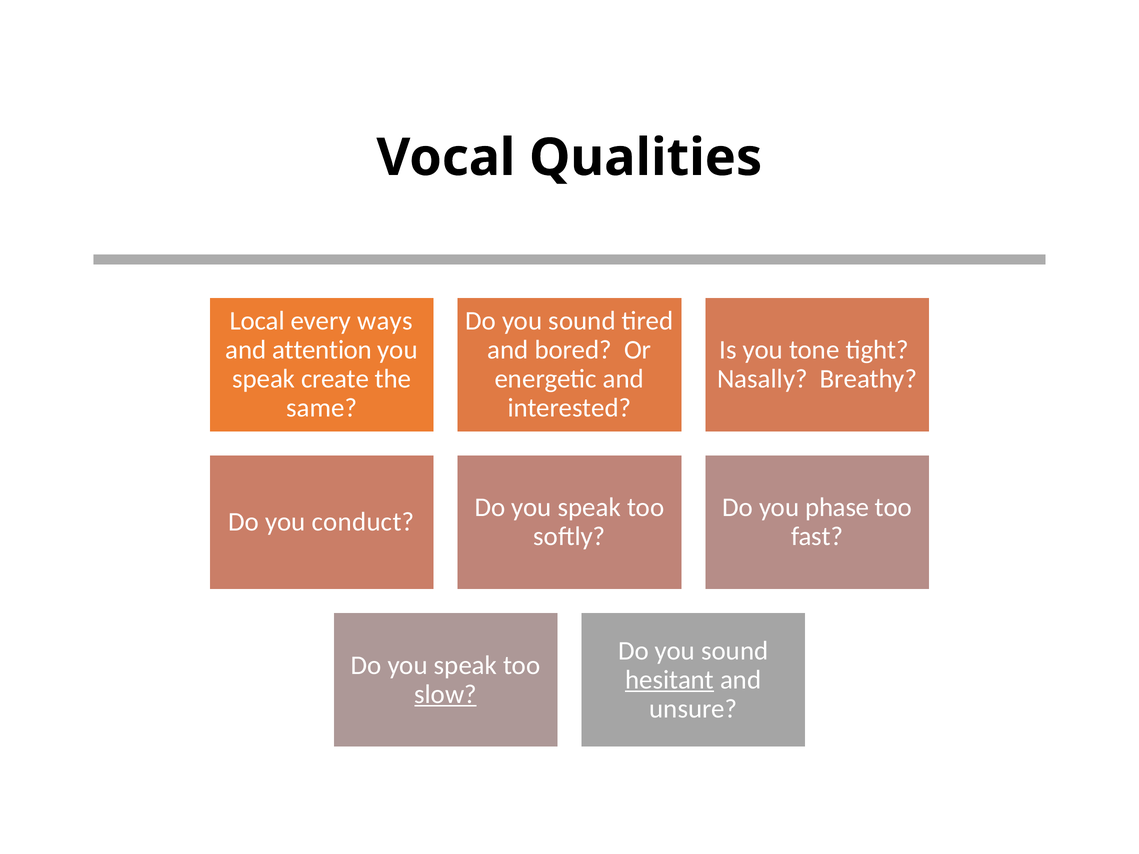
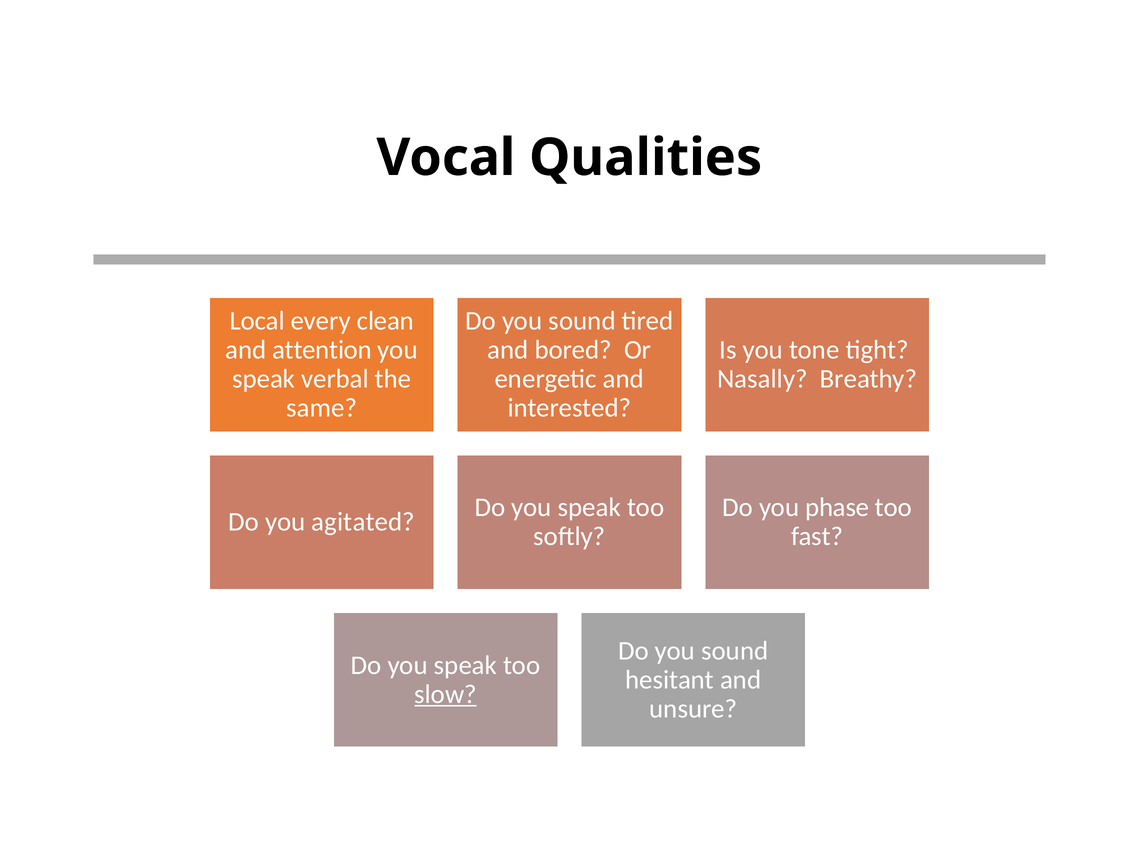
ways: ways -> clean (385, 321)
create: create -> verbal (335, 379)
conduct: conduct -> agitated (363, 522)
hesitant underline: present -> none (670, 680)
